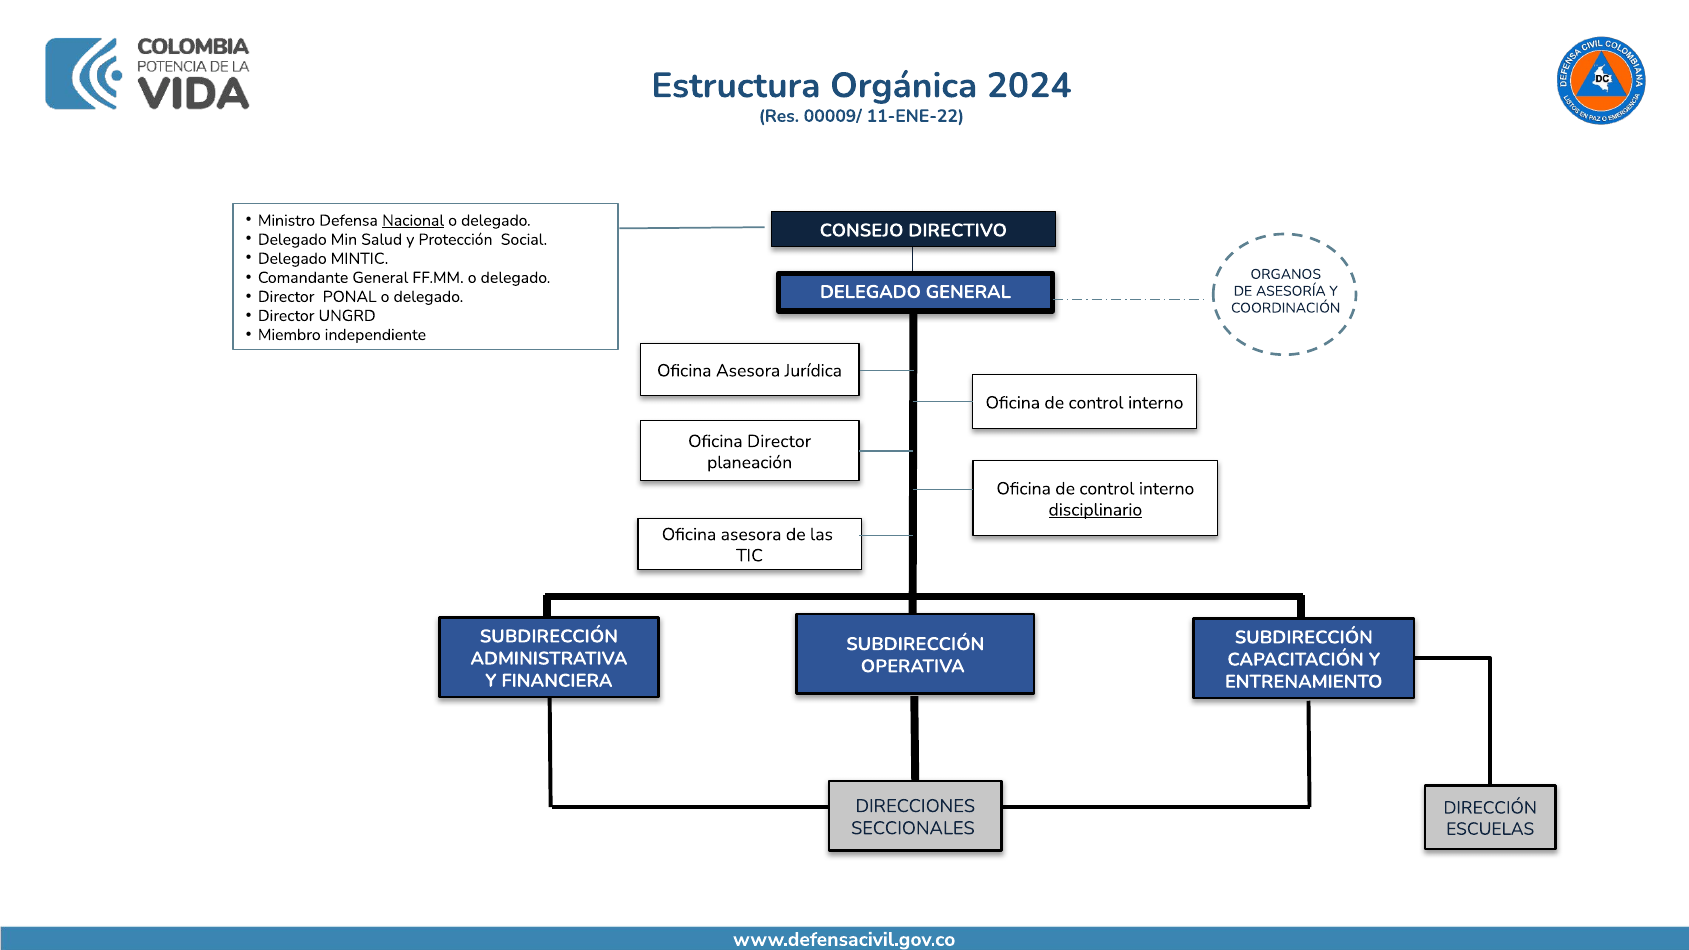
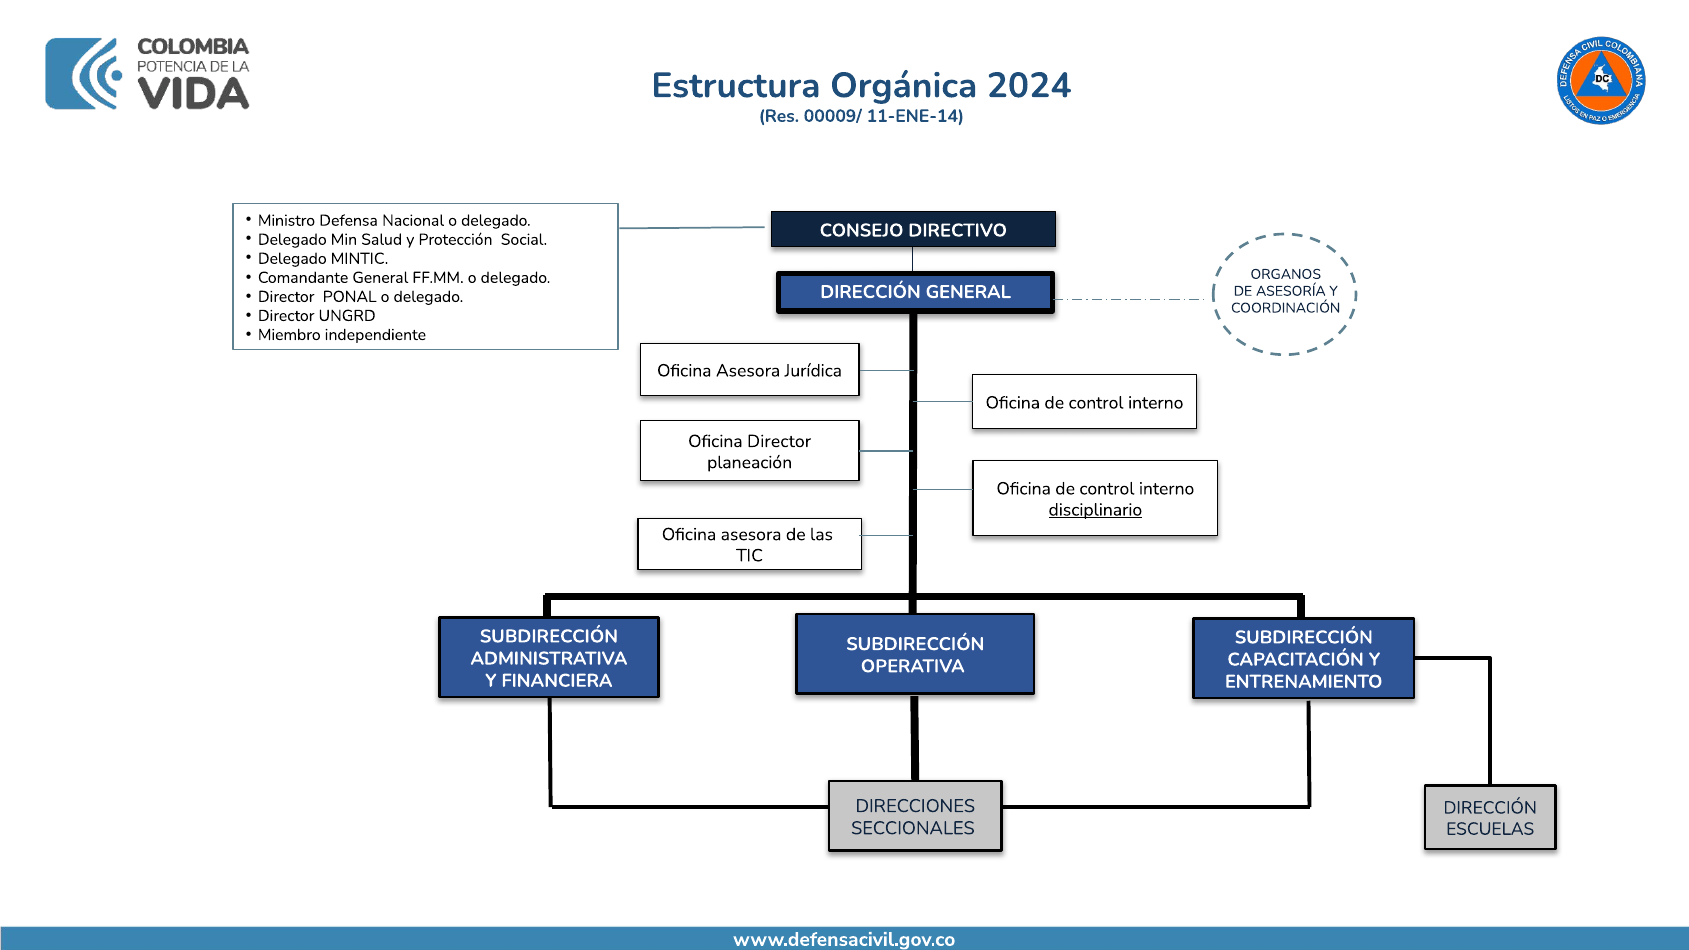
11-ENE-22: 11-ENE-22 -> 11-ENE-14 (915, 116)
Nacional underline: present -> none (413, 220)
DELEGADO: DELEGADO -> DIRECCIÓN (870, 292)
